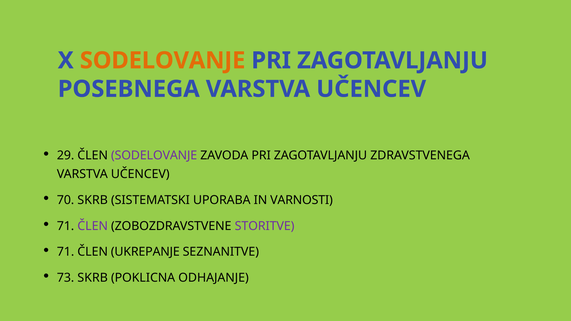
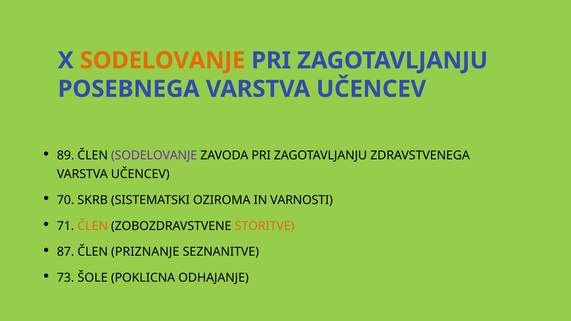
29: 29 -> 89 (66, 156)
UPORABA: UPORABA -> OZIROMA (222, 200)
ČLEN colour: purple -> orange (93, 226)
STORITVE colour: purple -> orange (265, 226)
71: 71 -> 87 (66, 252)
UKREPANJE: UKREPANJE -> PRIZNANJE (145, 252)
73 SKRB: SKRB -> ŠOLE (93, 278)
